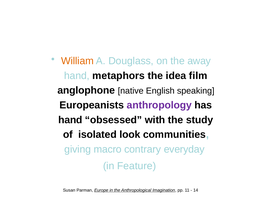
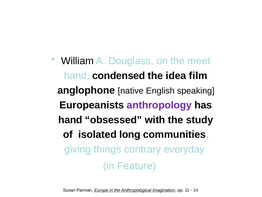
William colour: orange -> black (77, 61)
away: away -> meet (199, 61)
metaphors: metaphors -> condensed (119, 75)
look: look -> long (130, 134)
macro: macro -> things (108, 149)
